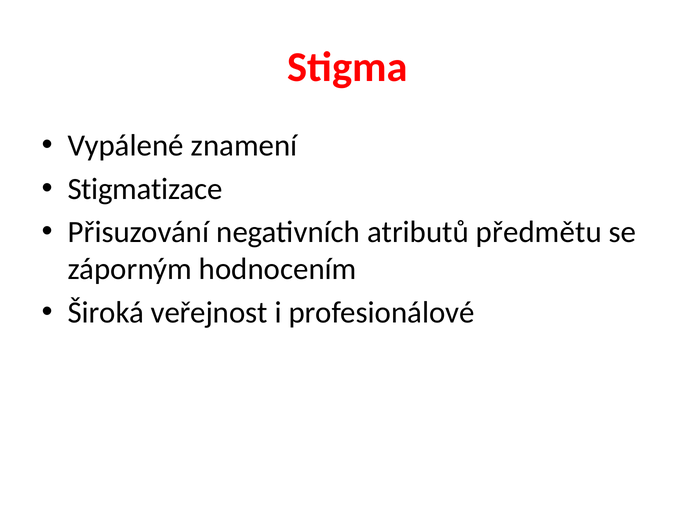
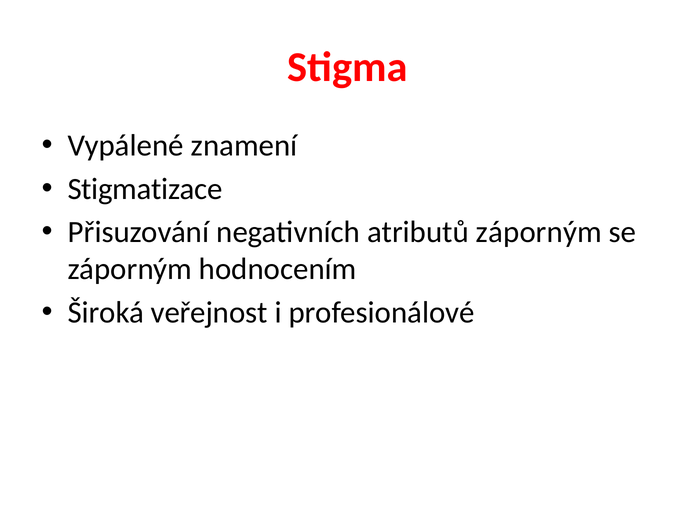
atributů předmětu: předmětu -> záporným (539, 232)
